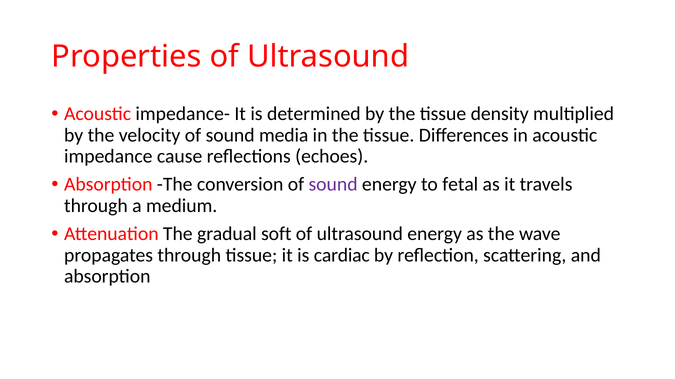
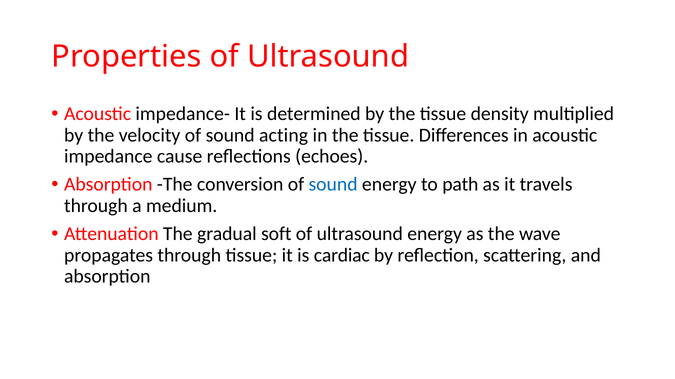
media: media -> acting (284, 135)
sound colour: purple -> blue (333, 185)
fetal: fetal -> path (460, 185)
